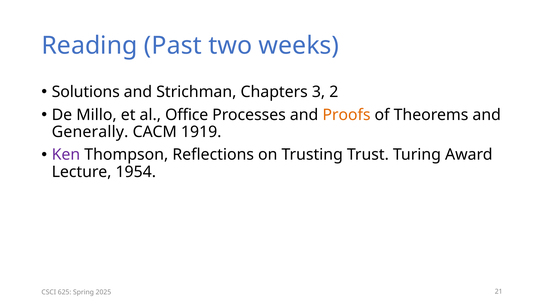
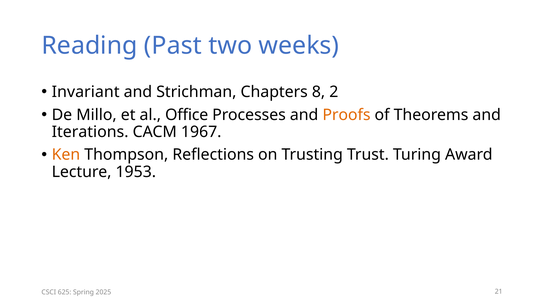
Solutions: Solutions -> Invariant (86, 92)
3: 3 -> 8 (319, 92)
Generally: Generally -> Iterations (90, 132)
1919: 1919 -> 1967 (201, 132)
Ken colour: purple -> orange (66, 155)
1954: 1954 -> 1953 (136, 172)
